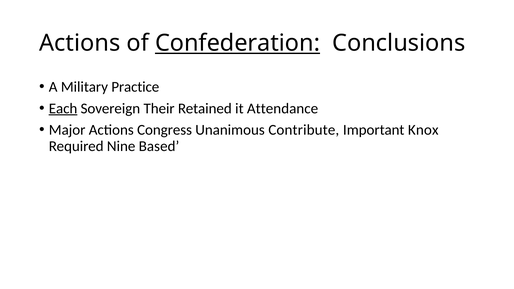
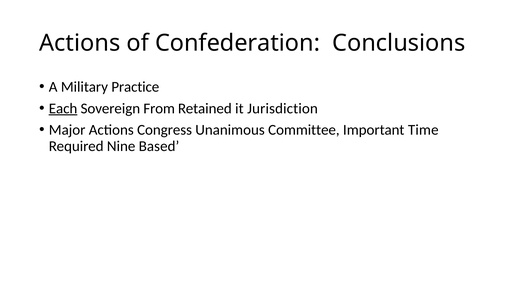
Confederation underline: present -> none (238, 43)
Their: Their -> From (159, 108)
Attendance: Attendance -> Jurisdiction (283, 108)
Contribute: Contribute -> Committee (304, 130)
Knox: Knox -> Time (423, 130)
